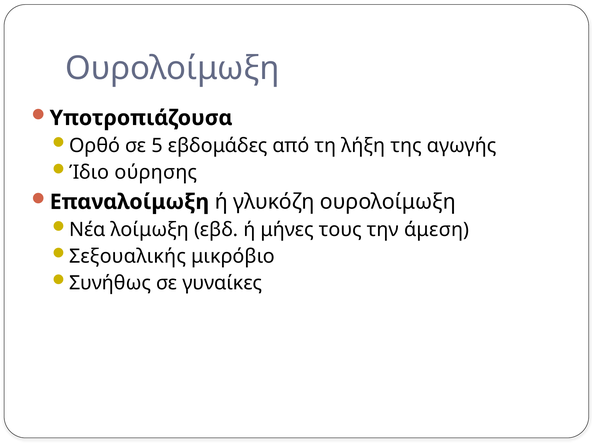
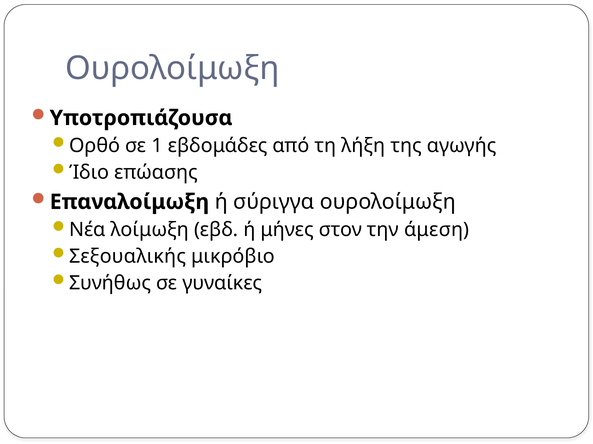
5: 5 -> 1 (157, 146)
ούρησης: ούρησης -> επώασης (156, 173)
γλυκόζη: γλυκόζη -> σύριγγα (274, 202)
τους: τους -> στον (340, 230)
